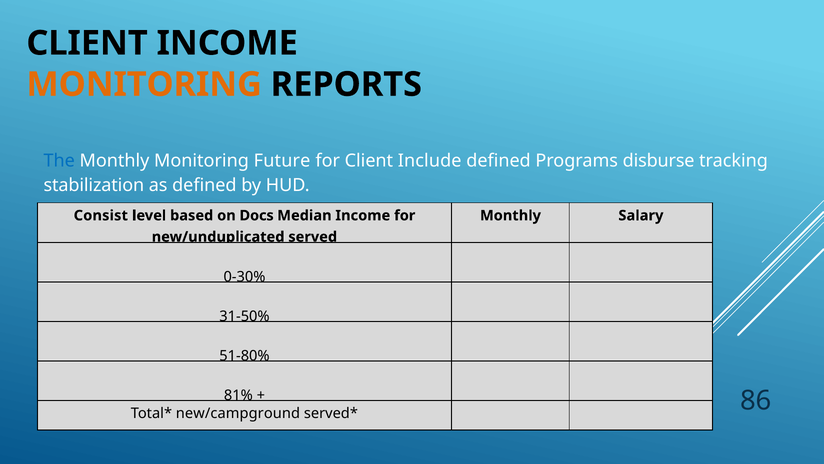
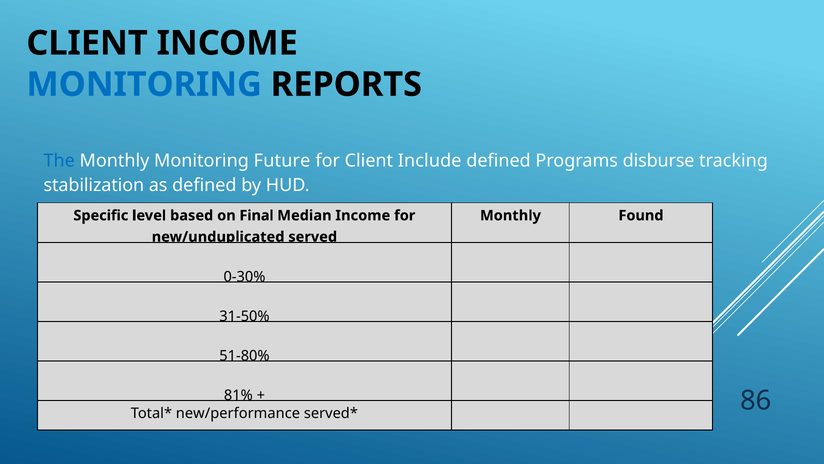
MONITORING colour: orange -> blue (144, 84)
Consist: Consist -> Specific (101, 215)
Docs: Docs -> Final (257, 215)
Salary: Salary -> Found (641, 215)
new/campground: new/campground -> new/performance (238, 413)
